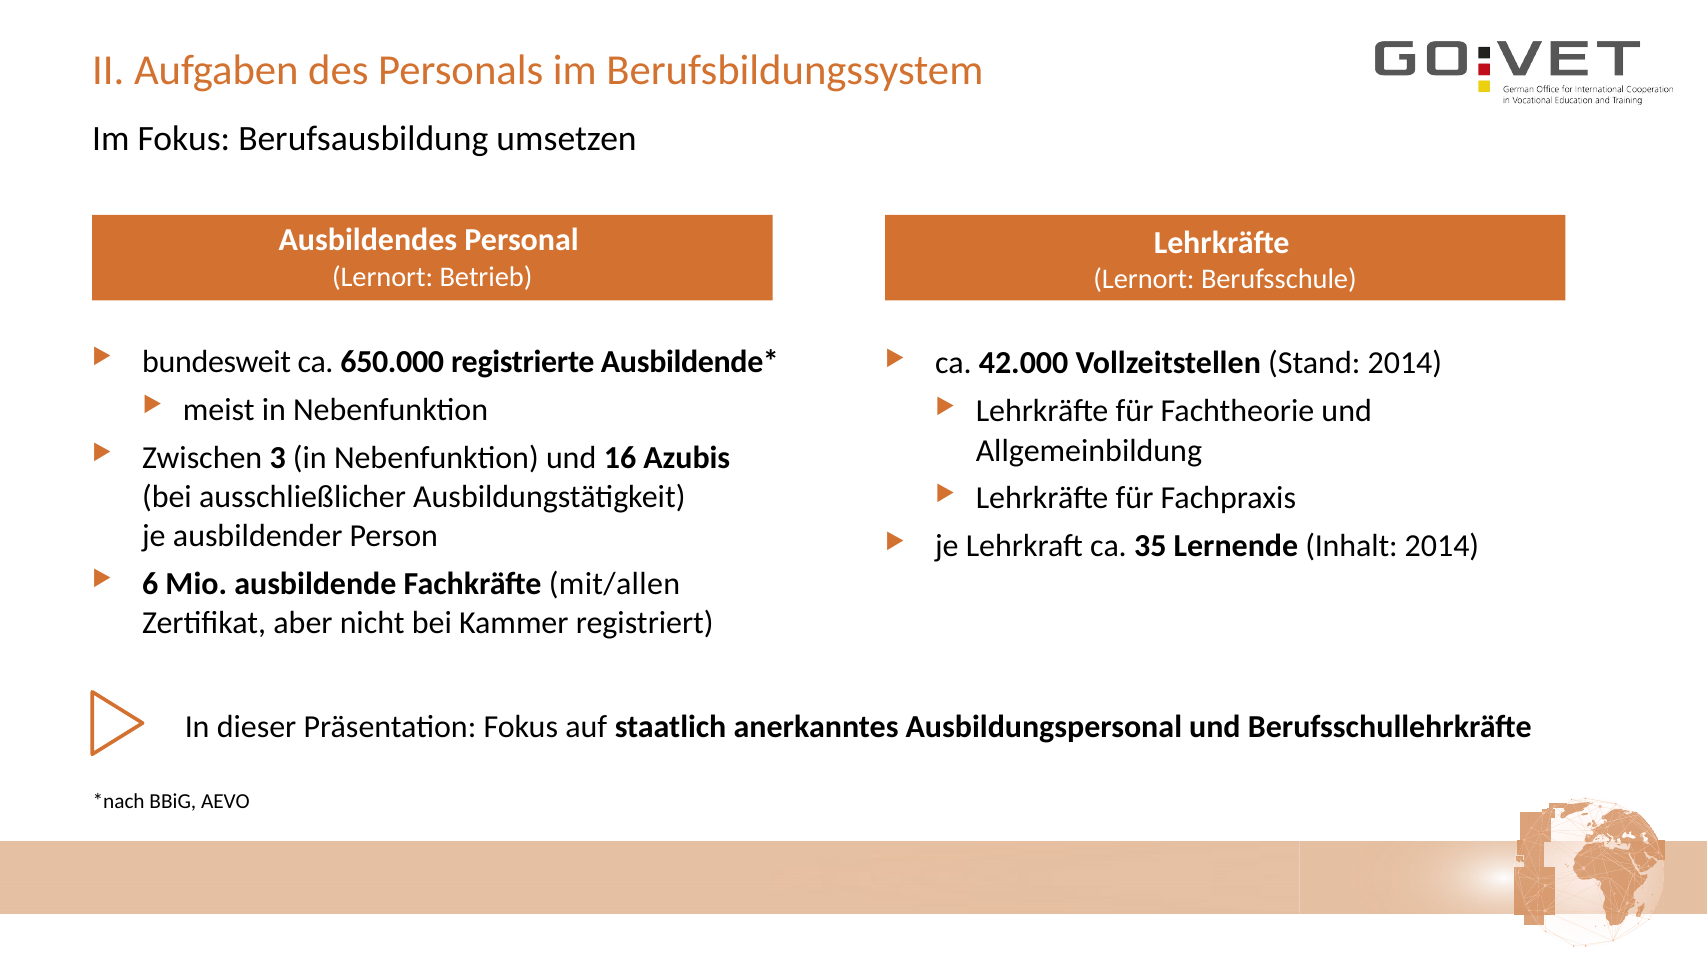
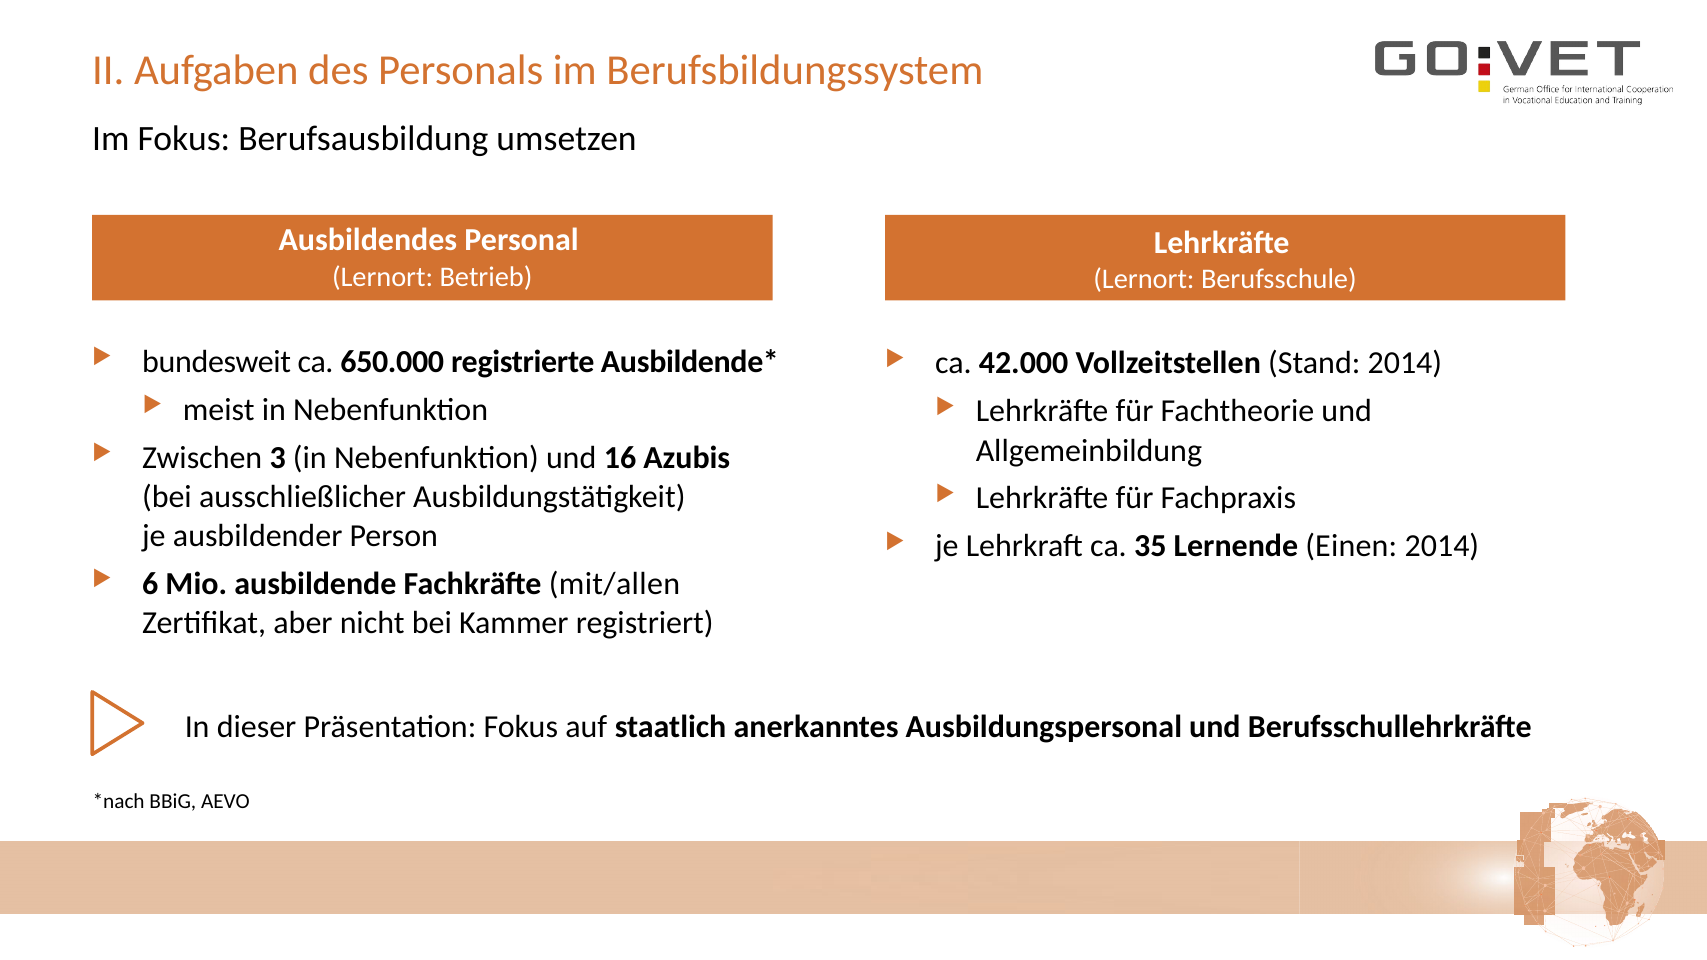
Inhalt: Inhalt -> Einen (1351, 546)
